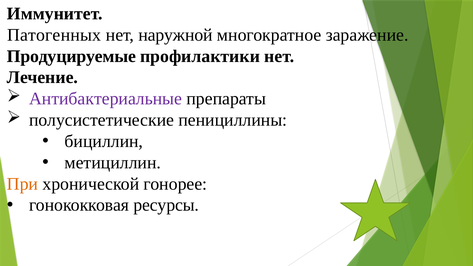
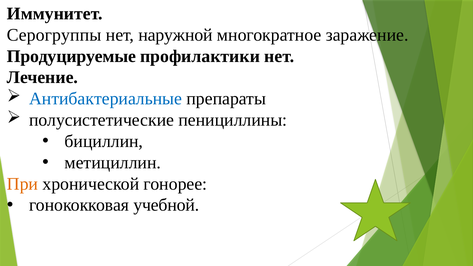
Патогенных: Патогенных -> Серогруппы (54, 35)
Антибактериальные colour: purple -> blue (106, 99)
ресурсы: ресурсы -> учебной (166, 205)
